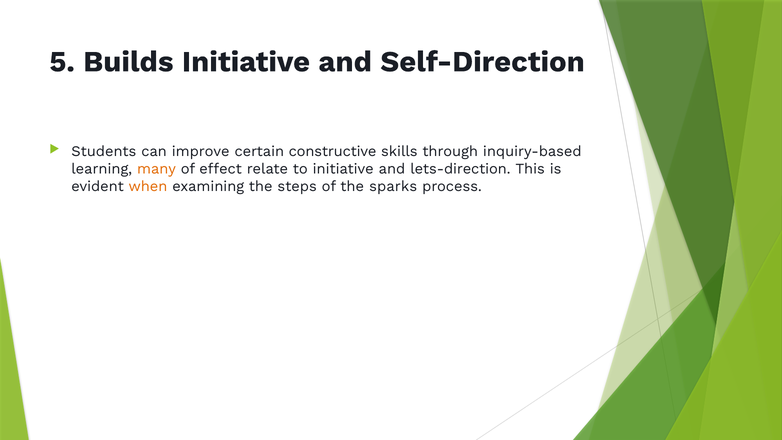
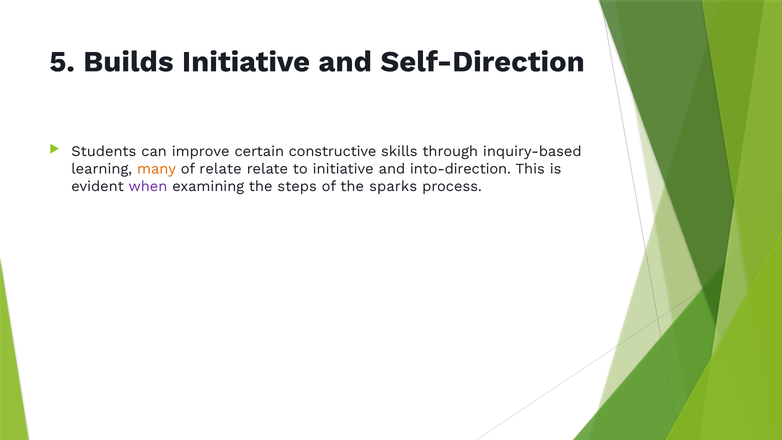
of effect: effect -> relate (221, 169)
lets-direction: lets-direction -> into-direction (460, 169)
when colour: orange -> purple (148, 187)
